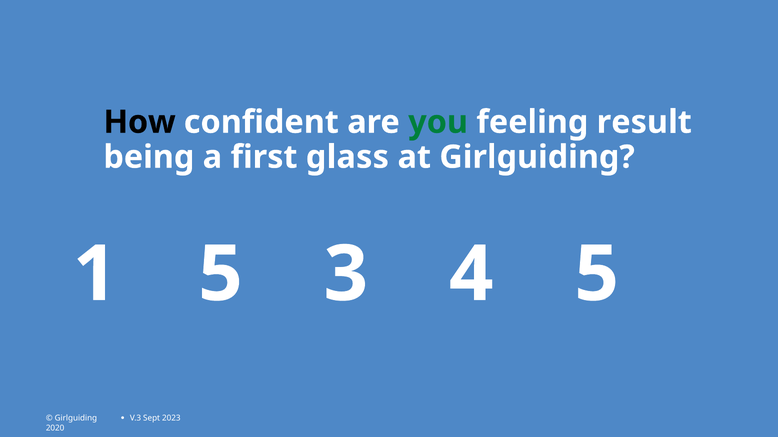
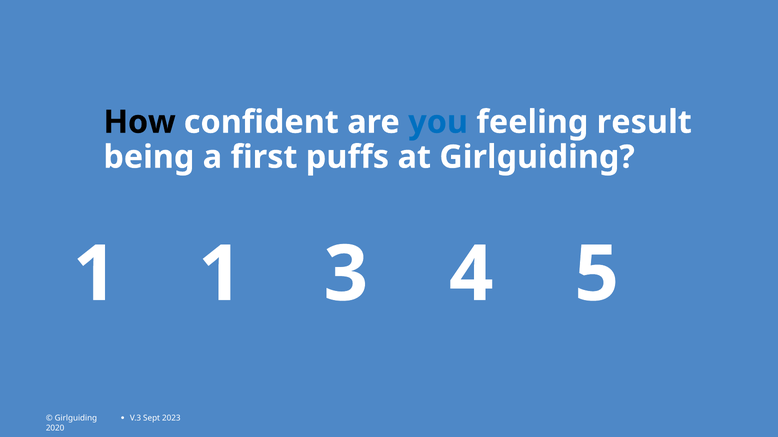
you colour: green -> blue (438, 122)
glass: glass -> puffs (347, 157)
1 5: 5 -> 1 (220, 275)
